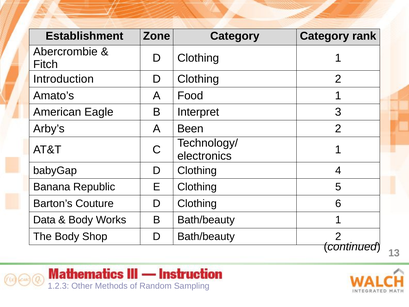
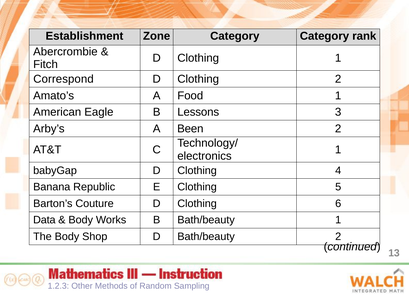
Introduction: Introduction -> Correspond (63, 79)
Interpret: Interpret -> Lessons (198, 112)
